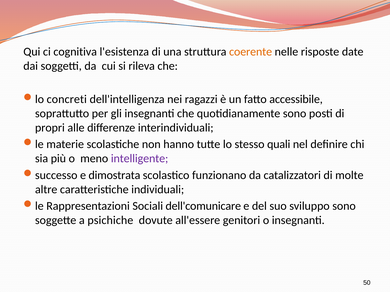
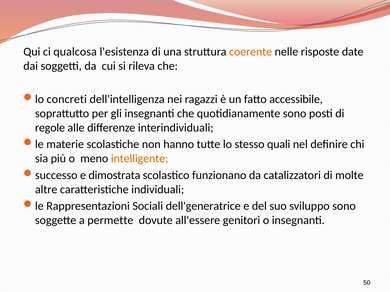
cognitiva: cognitiva -> qualcosa (75, 52)
propri: propri -> regole (50, 128)
intelligente colour: purple -> orange (140, 159)
dell'comunicare: dell'comunicare -> dell'generatrice (203, 206)
psichiche: psichiche -> permette (110, 221)
